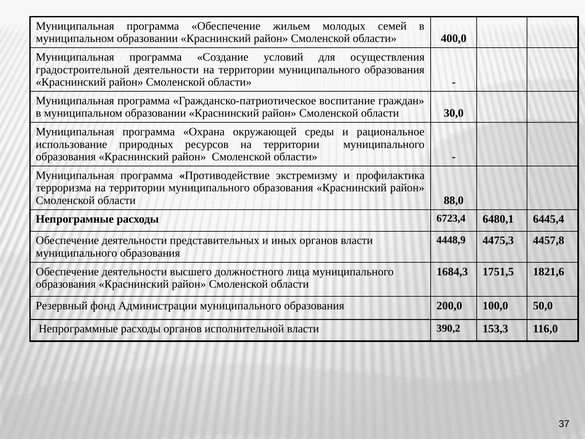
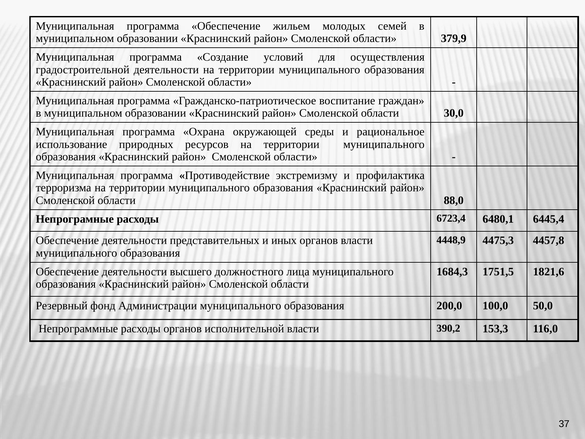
400,0: 400,0 -> 379,9 (454, 39)
